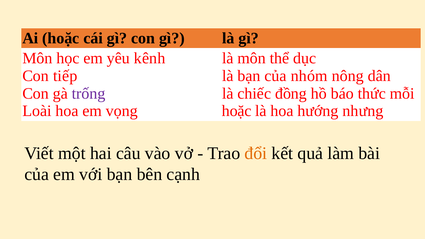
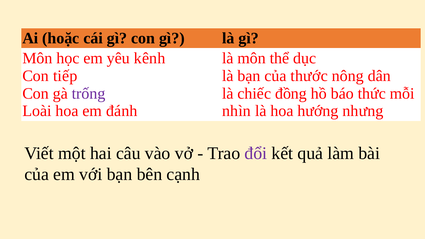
nhóm: nhóm -> thước (309, 76)
vọng: vọng -> đánh (122, 111)
hoặc: hoặc -> nhìn (237, 111)
đổi colour: orange -> purple (256, 153)
